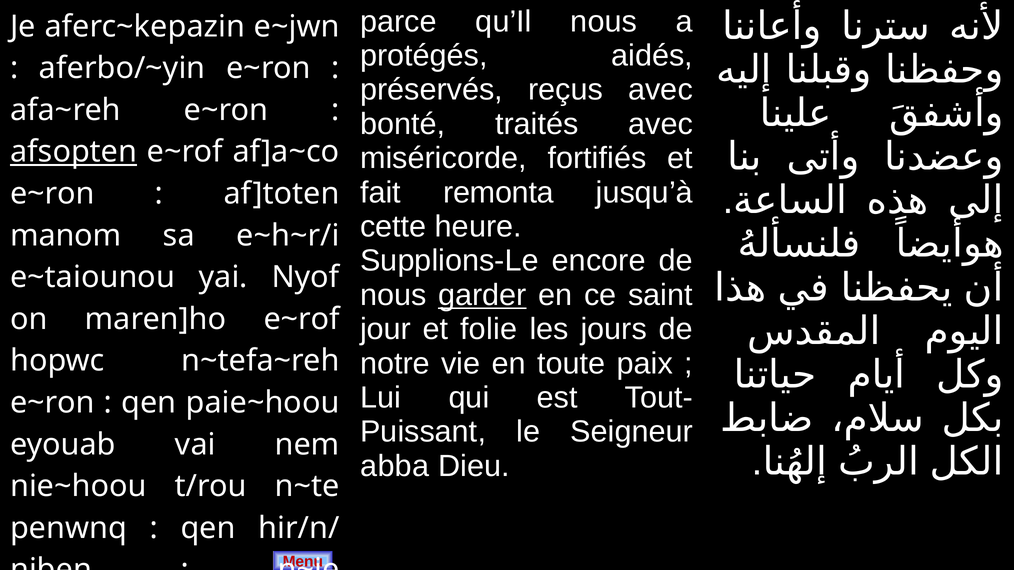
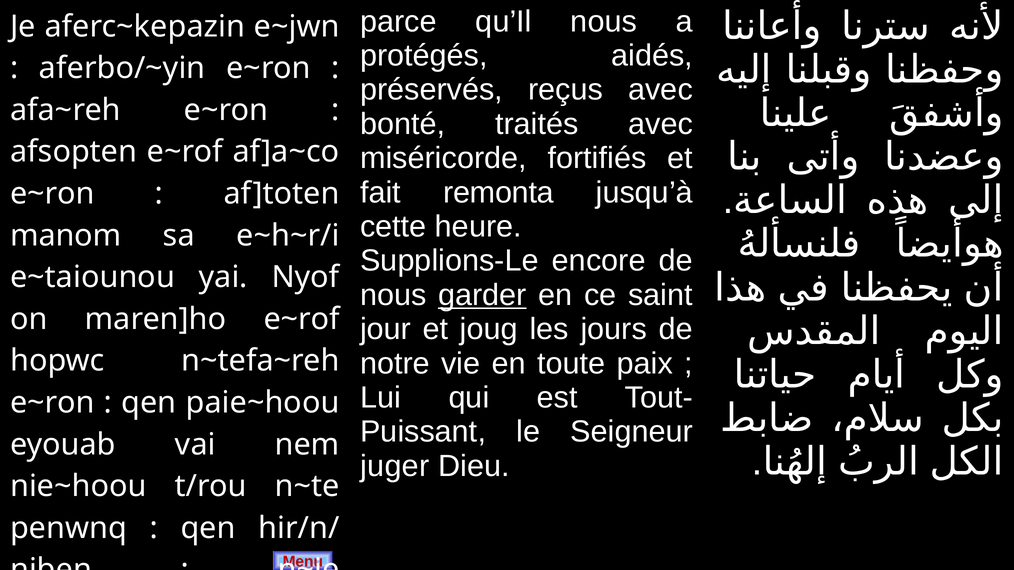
afsopten underline: present -> none (74, 152)
folie: folie -> joug (489, 329)
abba: abba -> juger (395, 466)
